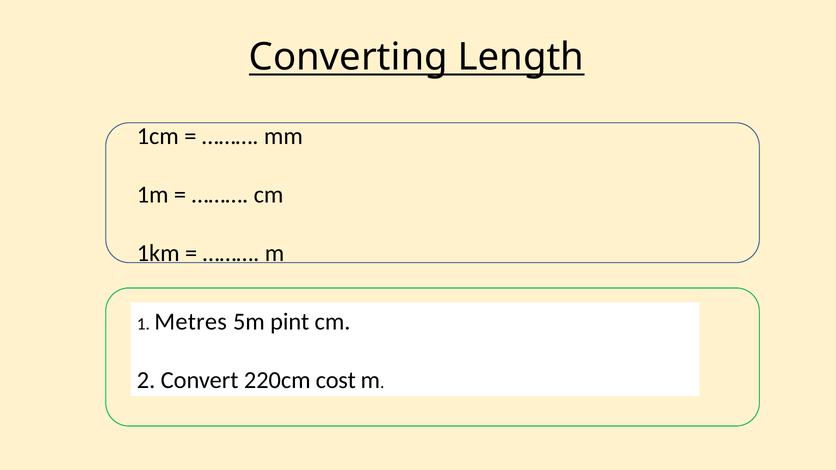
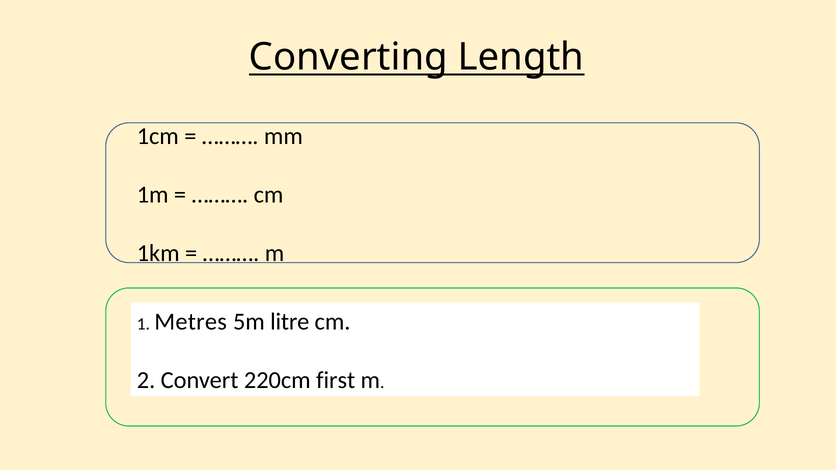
pint: pint -> litre (290, 322)
cost: cost -> first (336, 380)
